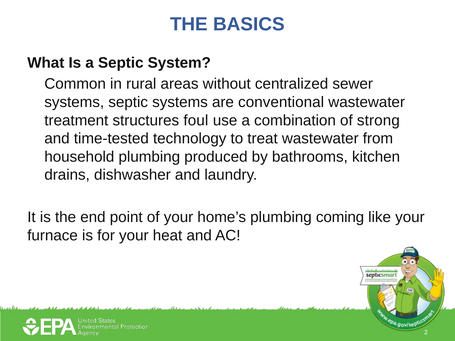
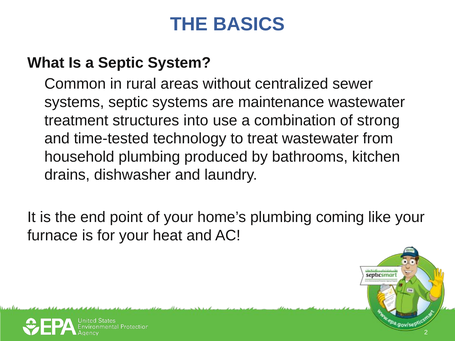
conventional: conventional -> maintenance (281, 102)
foul: foul -> into (196, 120)
